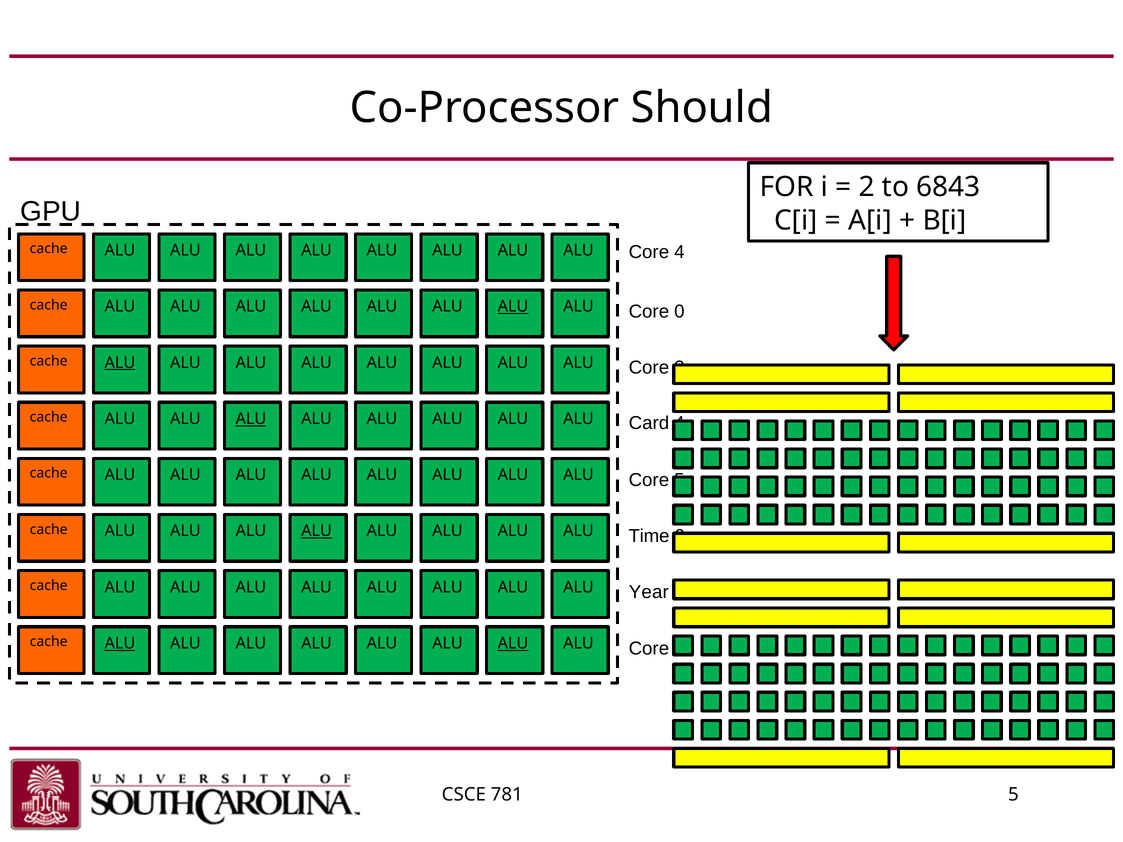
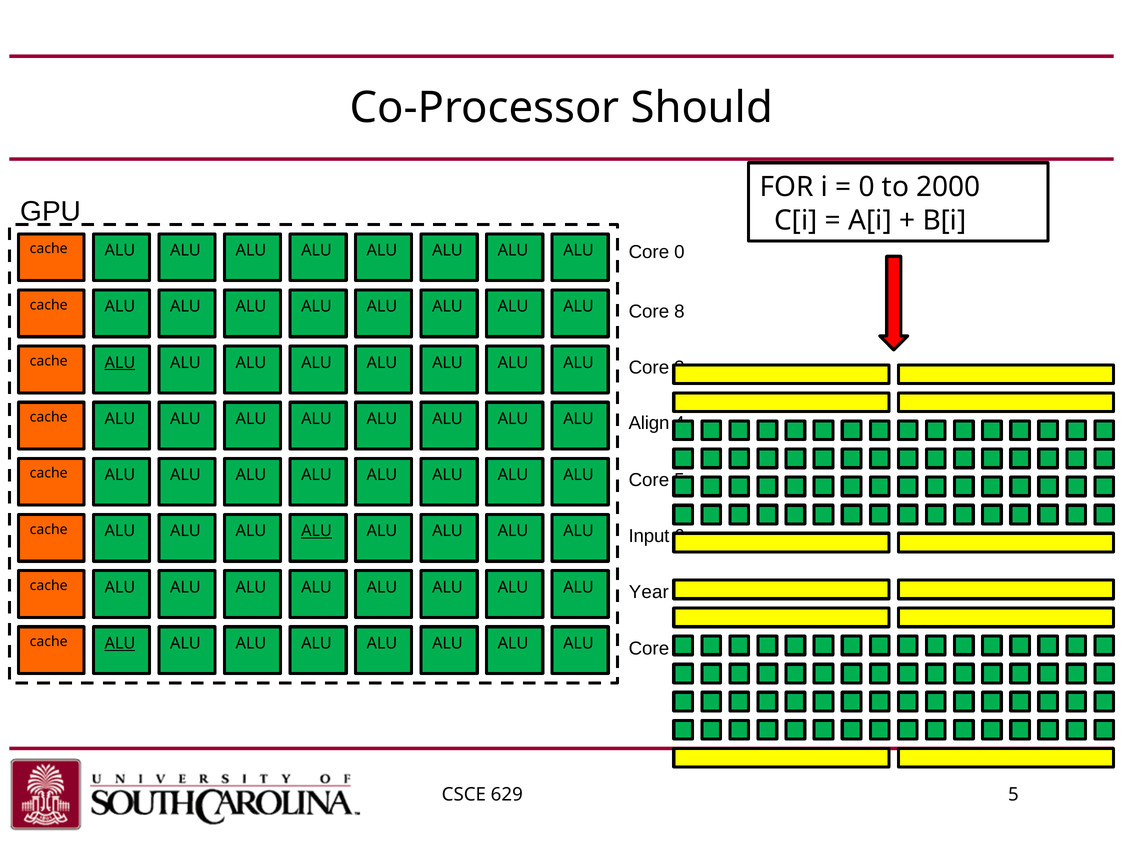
2: 2 -> 0 (867, 187)
6843: 6843 -> 2000 (948, 187)
Core 4: 4 -> 0 (679, 252)
ALU underline: present -> none (513, 307)
0: 0 -> 8 (679, 312)
ALU underline: present -> none (251, 419)
Card: Card -> Align (649, 423)
Time: Time -> Input (649, 536)
ALU underline: present -> none (513, 643)
781: 781 -> 629 (507, 795)
